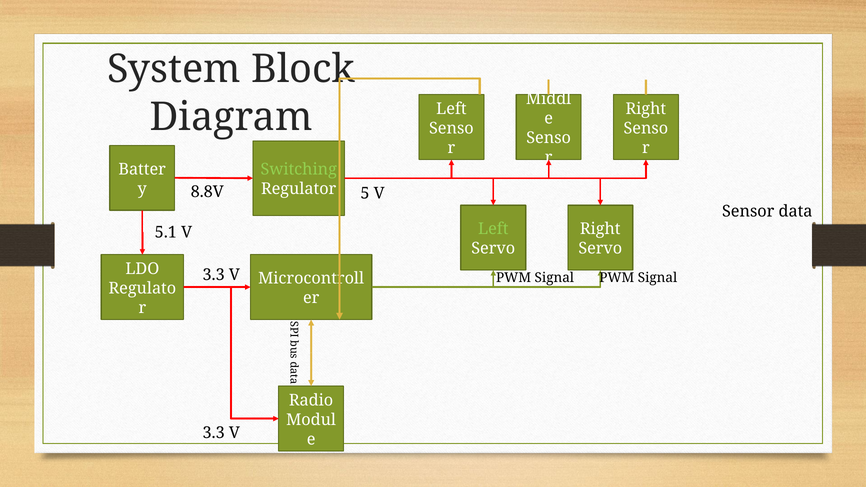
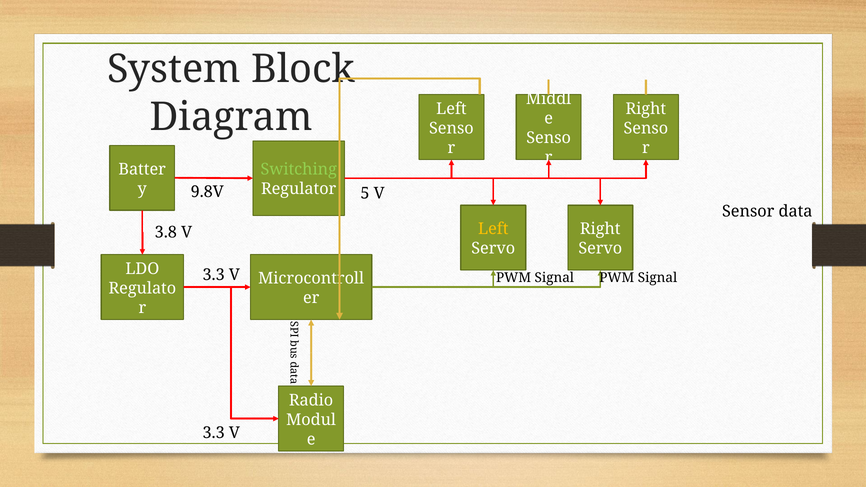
8.8V: 8.8V -> 9.8V (207, 192)
Left colour: light green -> yellow (493, 229)
5.1: 5.1 -> 3.8 (166, 232)
